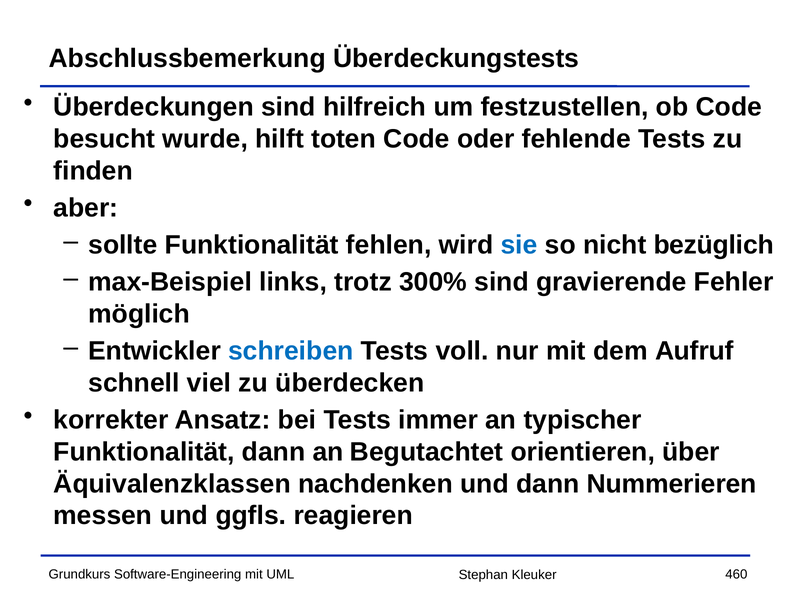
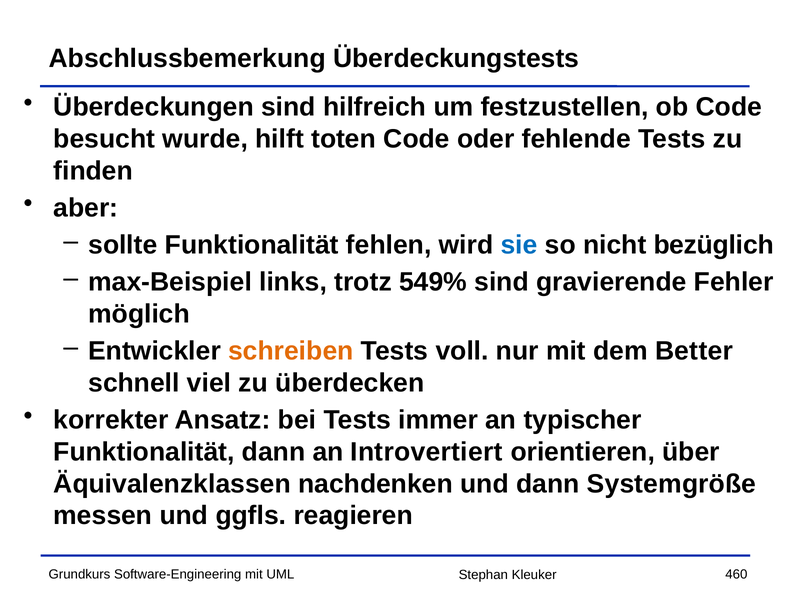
300%: 300% -> 549% (433, 282)
schreiben colour: blue -> orange (291, 351)
Aufruf: Aufruf -> Better (694, 351)
Begutachtet: Begutachtet -> Introvertiert (426, 452)
Nummerieren: Nummerieren -> Systemgröße (672, 484)
